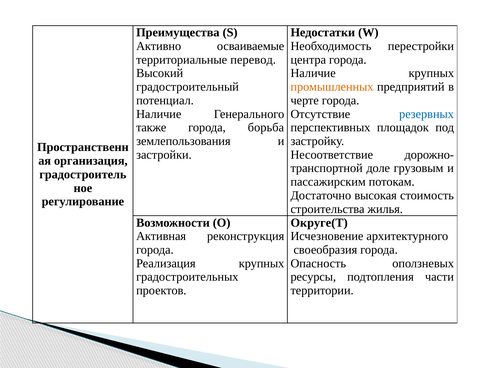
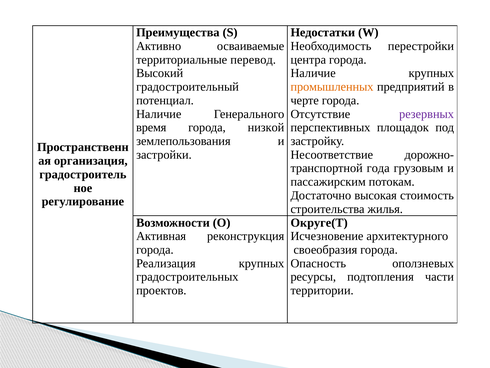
резервных colour: blue -> purple (427, 114)
также: также -> время (151, 127)
борьба: борьба -> низкой (266, 127)
доле: доле -> года (378, 168)
